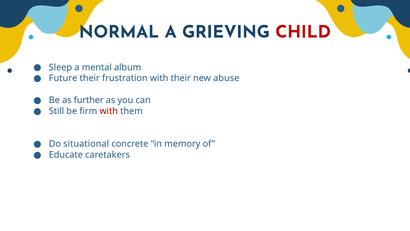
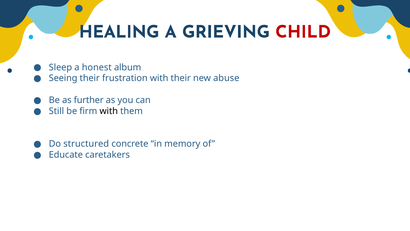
NORMAL: NORMAL -> HEALING (119, 32)
mental: mental -> honest (97, 67)
Future: Future -> Seeing (63, 78)
with colour: red -> black (109, 111)
situational: situational -> structured (86, 144)
